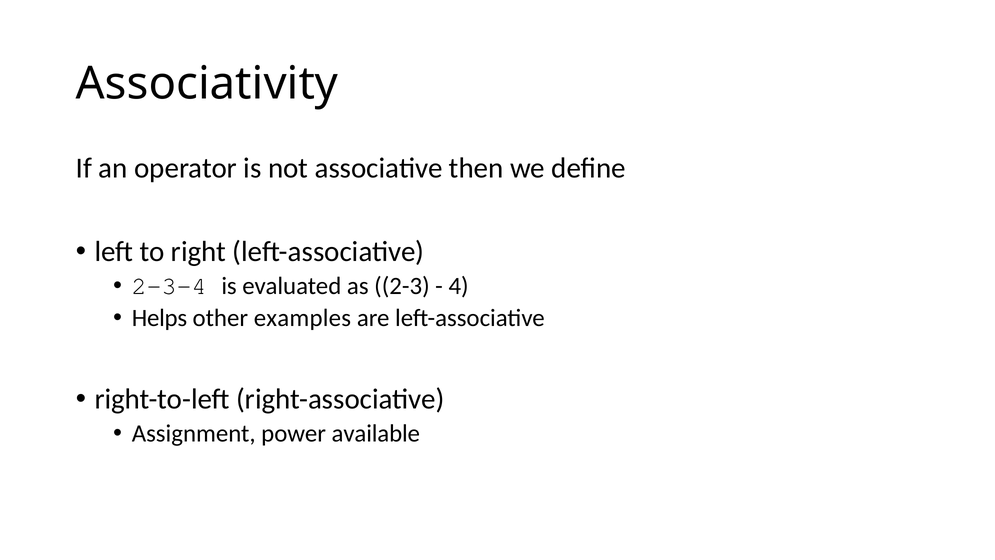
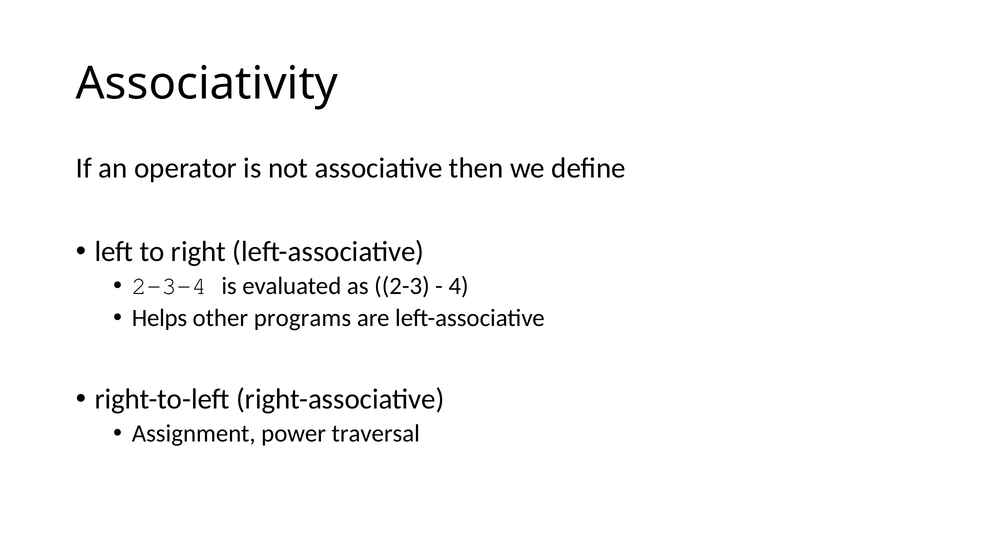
examples: examples -> programs (302, 318)
available: available -> traversal (376, 433)
